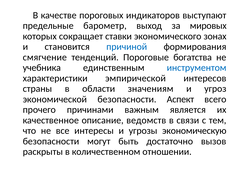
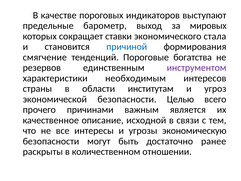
зонах: зонах -> стала (215, 36)
учебника: учебника -> резервов (42, 68)
инструментом colour: blue -> purple (197, 68)
эмпирической: эмпирической -> необходимым (136, 78)
значениям: значениям -> институтам (151, 89)
Аспект: Аспект -> Целью (180, 99)
ведомств: ведомств -> исходной (146, 120)
вызов: вызов -> ранее (214, 141)
